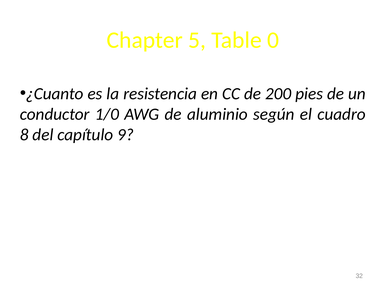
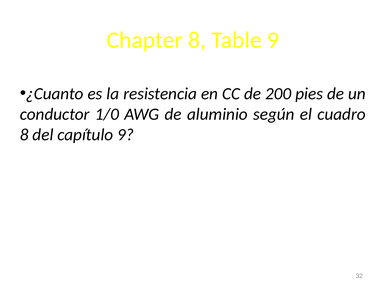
Chapter 5: 5 -> 8 (197, 40)
Table 0: 0 -> 9 (273, 40)
